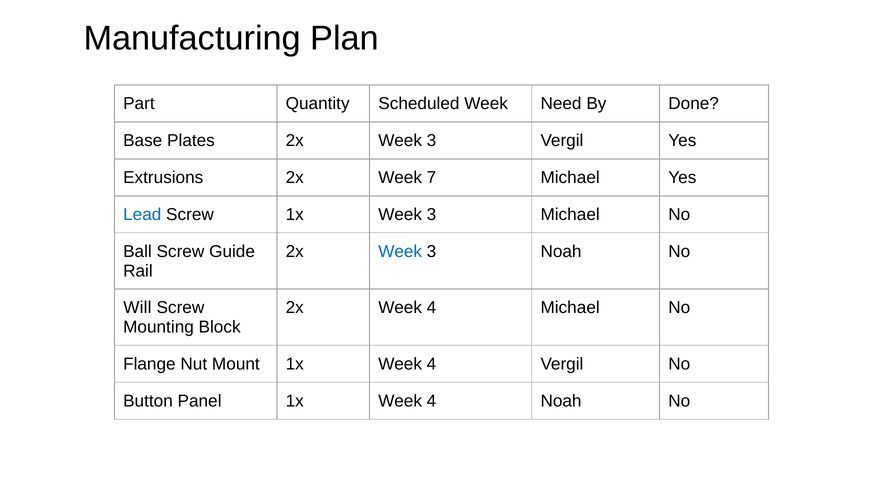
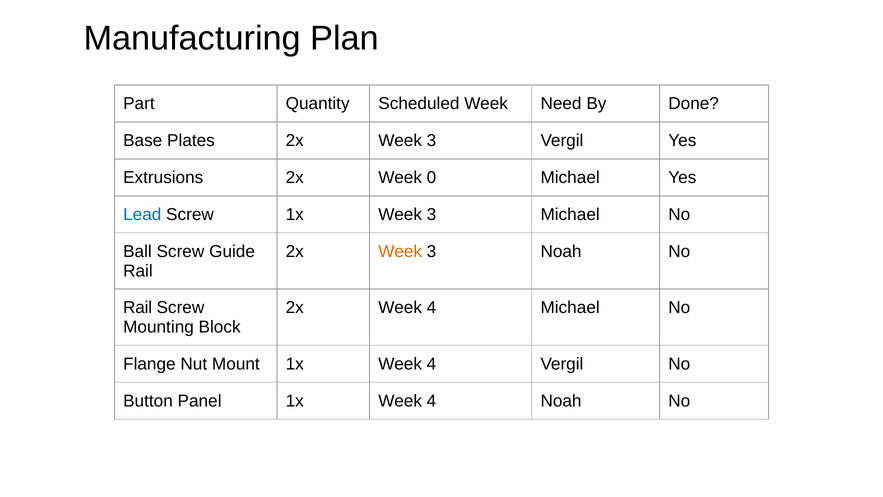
7: 7 -> 0 (432, 178)
Week colour: blue -> orange (400, 251)
Will: Will -> Rail (138, 308)
